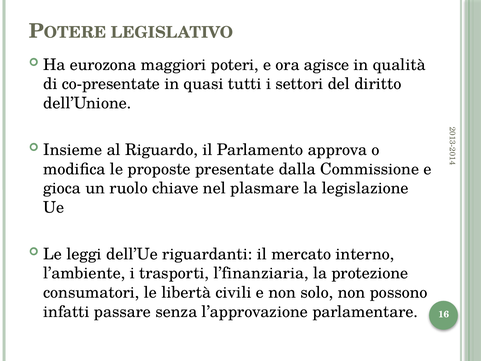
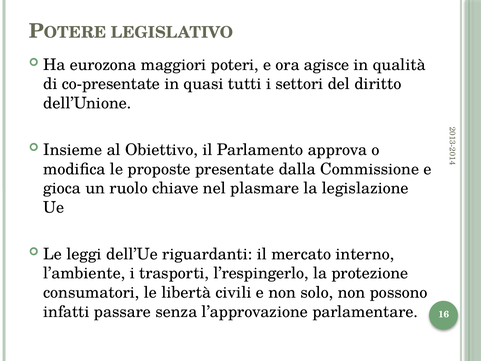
Riguardo: Riguardo -> Obiettivo (162, 150)
l’finanziaria: l’finanziaria -> l’respingerlo (261, 273)
